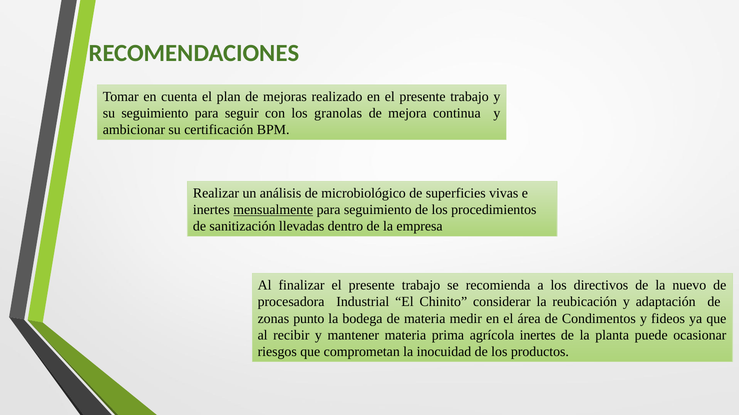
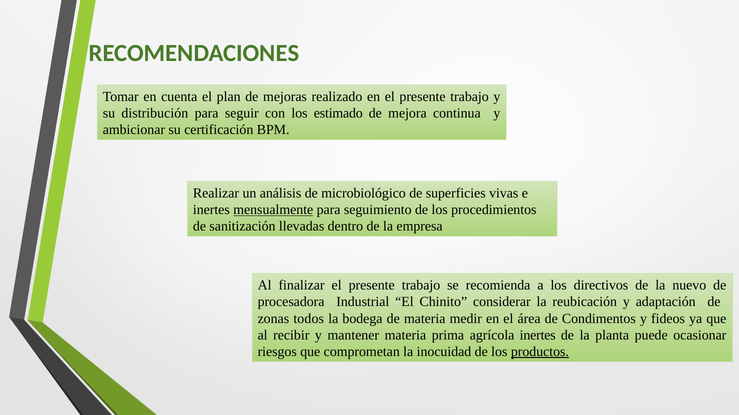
su seguimiento: seguimiento -> distribución (155, 113)
granolas: granolas -> estimado (338, 113)
punto: punto -> todos (309, 319)
productos underline: none -> present (540, 352)
